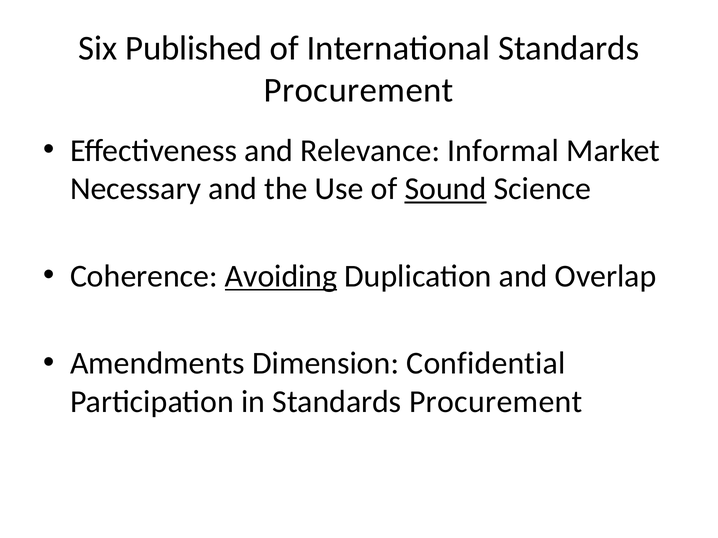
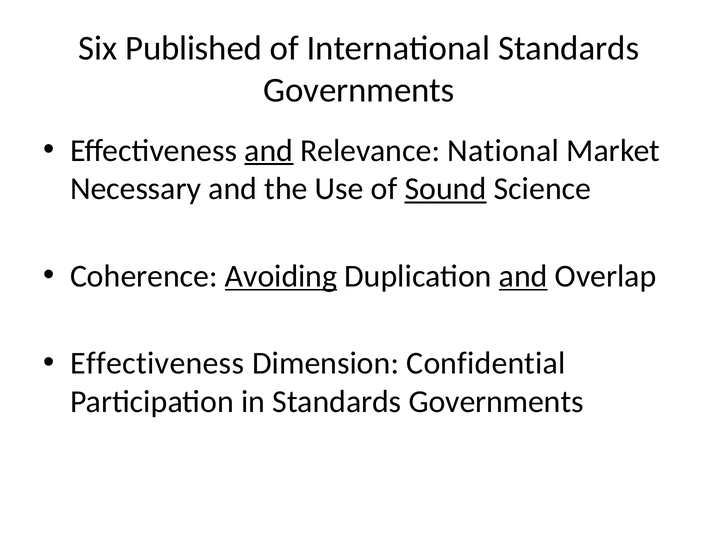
Procurement: Procurement -> Governments (359, 90)
and underline: none -> present (269, 151)
Informal: Informal -> National (503, 151)
and underline: none -> present (523, 276)
Amendments: Amendments -> Effectiveness (157, 364)
in Standards Procurement: Procurement -> Governments (496, 402)
